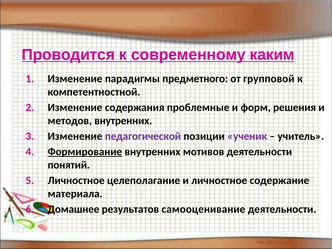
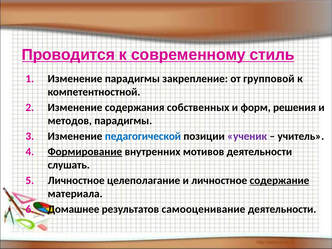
каким: каким -> стиль (272, 55)
предметного: предметного -> закрепление (195, 79)
проблемные: проблемные -> собственных (198, 107)
методов внутренних: внутренних -> парадигмы (123, 121)
педагогической colour: purple -> blue (143, 136)
понятий: понятий -> слушать (69, 165)
содержание underline: none -> present (279, 180)
